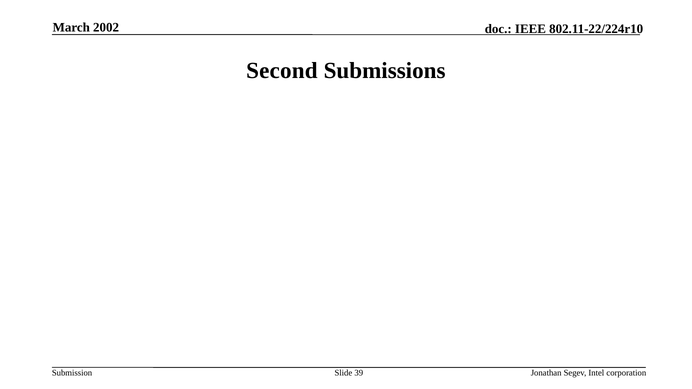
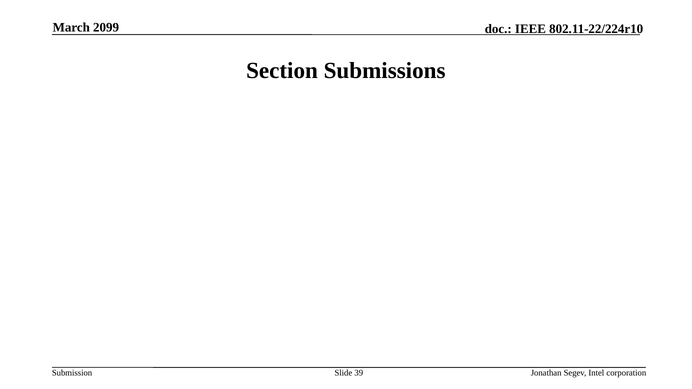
2002: 2002 -> 2099 (106, 28)
Second: Second -> Section (282, 71)
